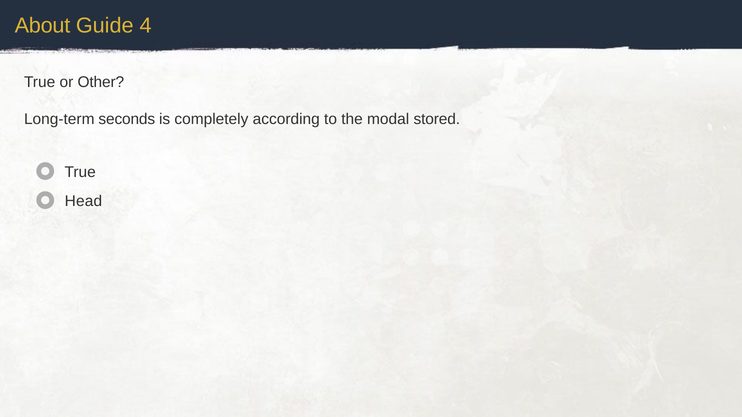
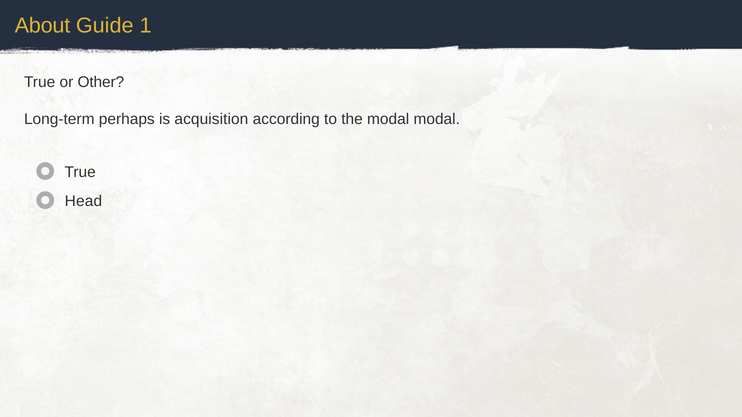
4: 4 -> 1 (146, 26)
seconds: seconds -> perhaps (127, 119)
completely: completely -> acquisition (211, 119)
modal stored: stored -> modal (437, 119)
